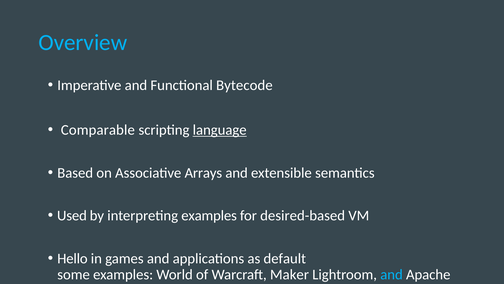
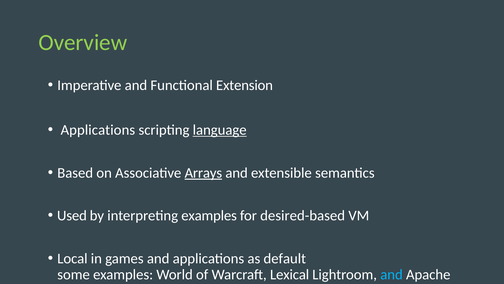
Overview colour: light blue -> light green (83, 42)
Bytecode: Bytecode -> Extension (245, 85)
Comparable: Comparable -> Applications (98, 130)
Arrays underline: none -> present (203, 173)
Hello: Hello -> Local (72, 258)
Maker: Maker -> Lexical (290, 274)
